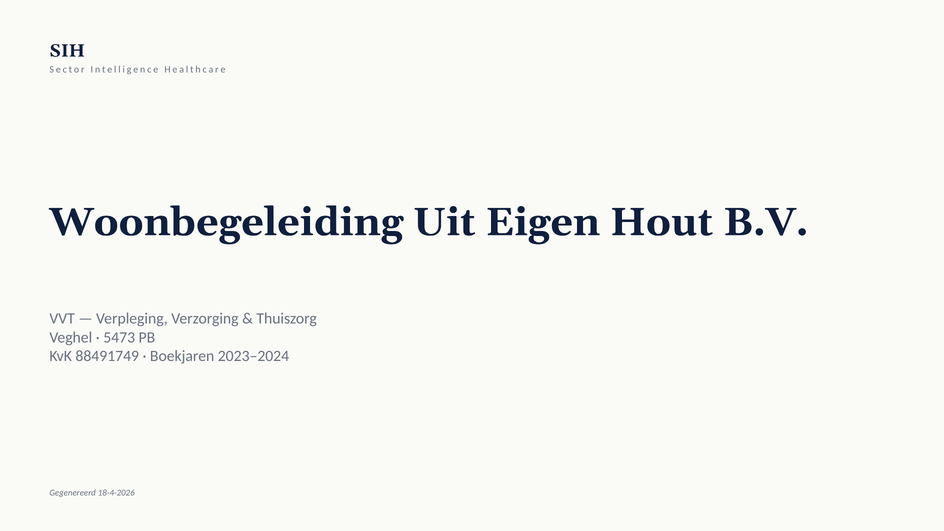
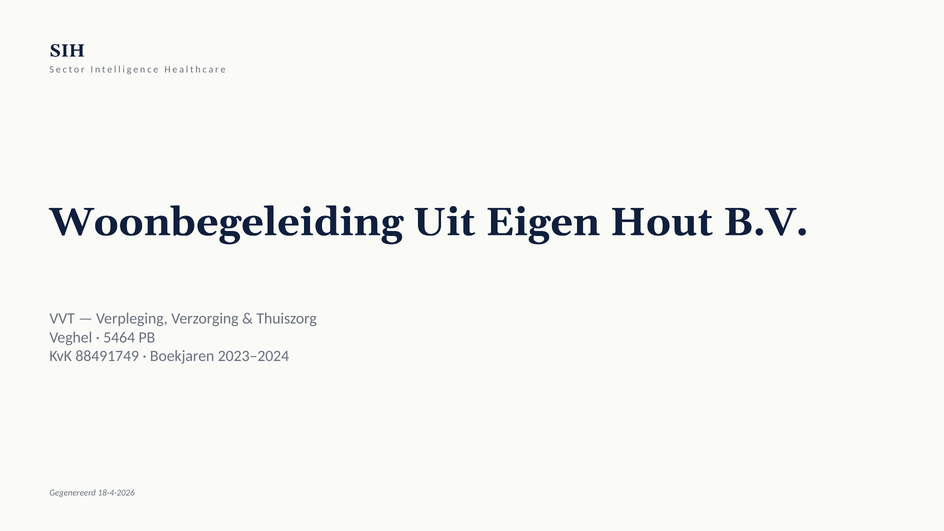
5473: 5473 -> 5464 (119, 337)
